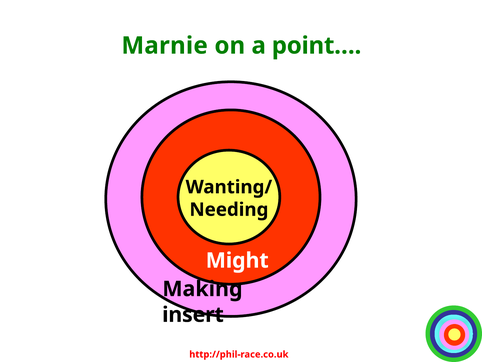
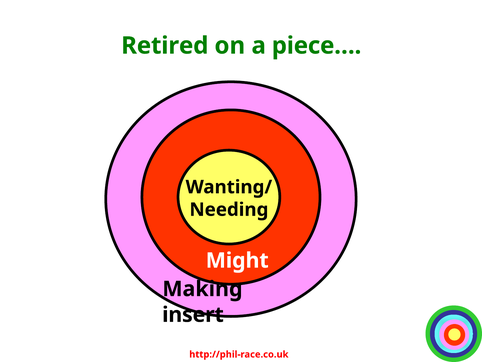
Marnie: Marnie -> Retired (165, 46)
point…: point… -> piece… (317, 46)
